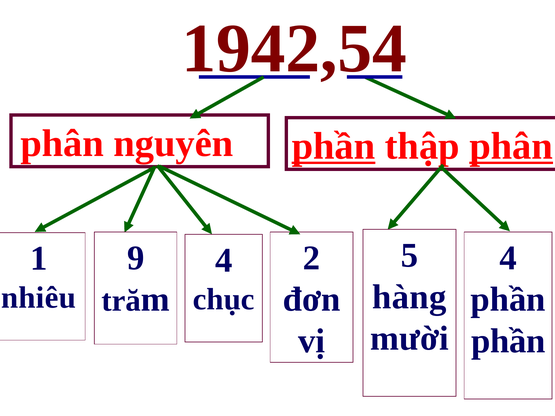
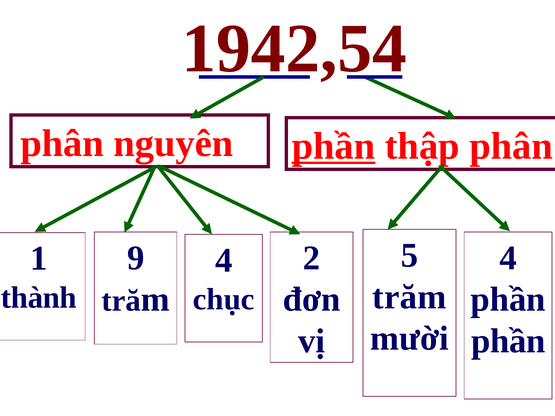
phân underline: present -> none (511, 146)
hàng: hàng -> trăm (409, 297)
nhiêu: nhiêu -> thành (39, 298)
